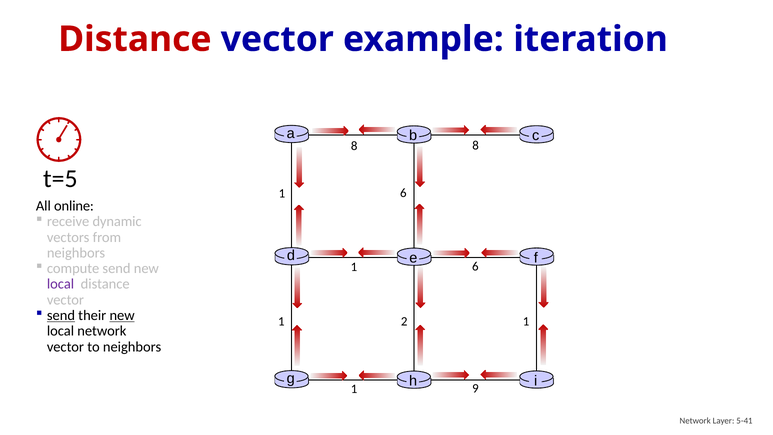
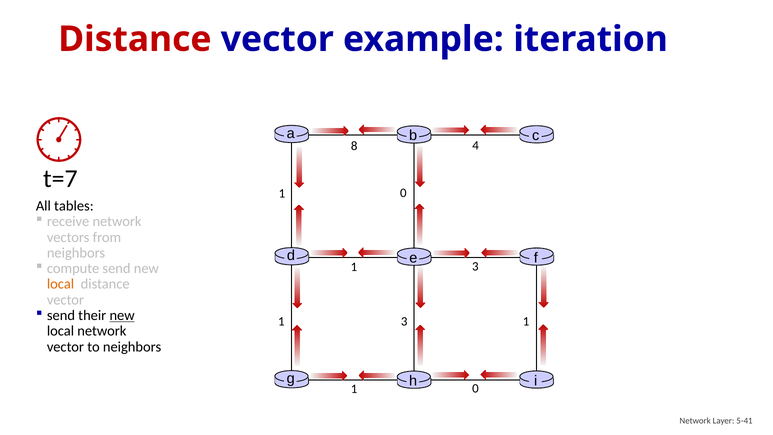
8 8: 8 -> 4 (476, 146)
t=5: t=5 -> t=7 (60, 179)
6: 6 -> 0 (403, 193)
online: online -> tables (74, 206)
receive dynamic: dynamic -> network (117, 221)
6: 6 -> 3 (475, 266)
local colour: purple -> orange (61, 284)
send underline: present -> none (61, 315)
2: 2 -> 3 (404, 321)
9: 9 -> 0 (475, 388)
